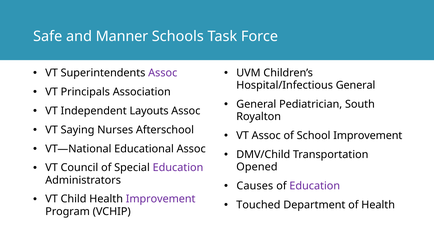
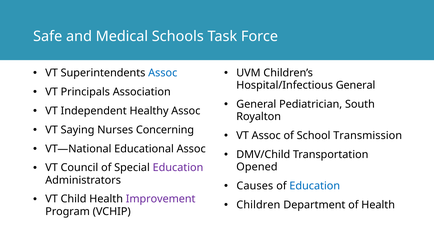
Manner: Manner -> Medical (122, 36)
Assoc colour: purple -> blue (163, 73)
Layouts: Layouts -> Healthy (149, 111)
Afterschool: Afterschool -> Concerning (165, 130)
School Improvement: Improvement -> Transmission (368, 136)
Education colour: purple -> blue (315, 186)
Touched: Touched -> Children (258, 205)
